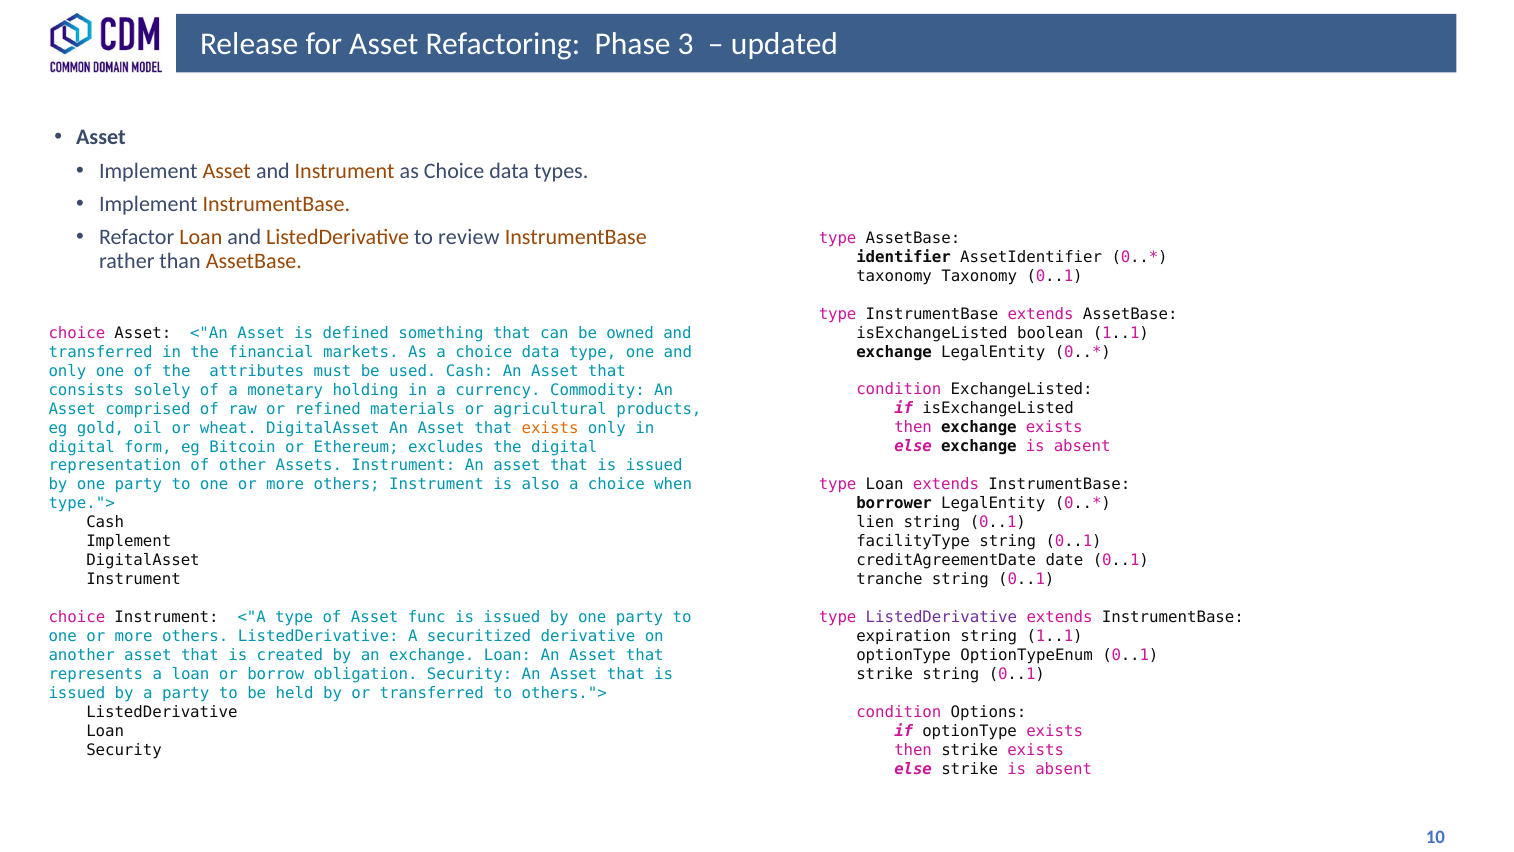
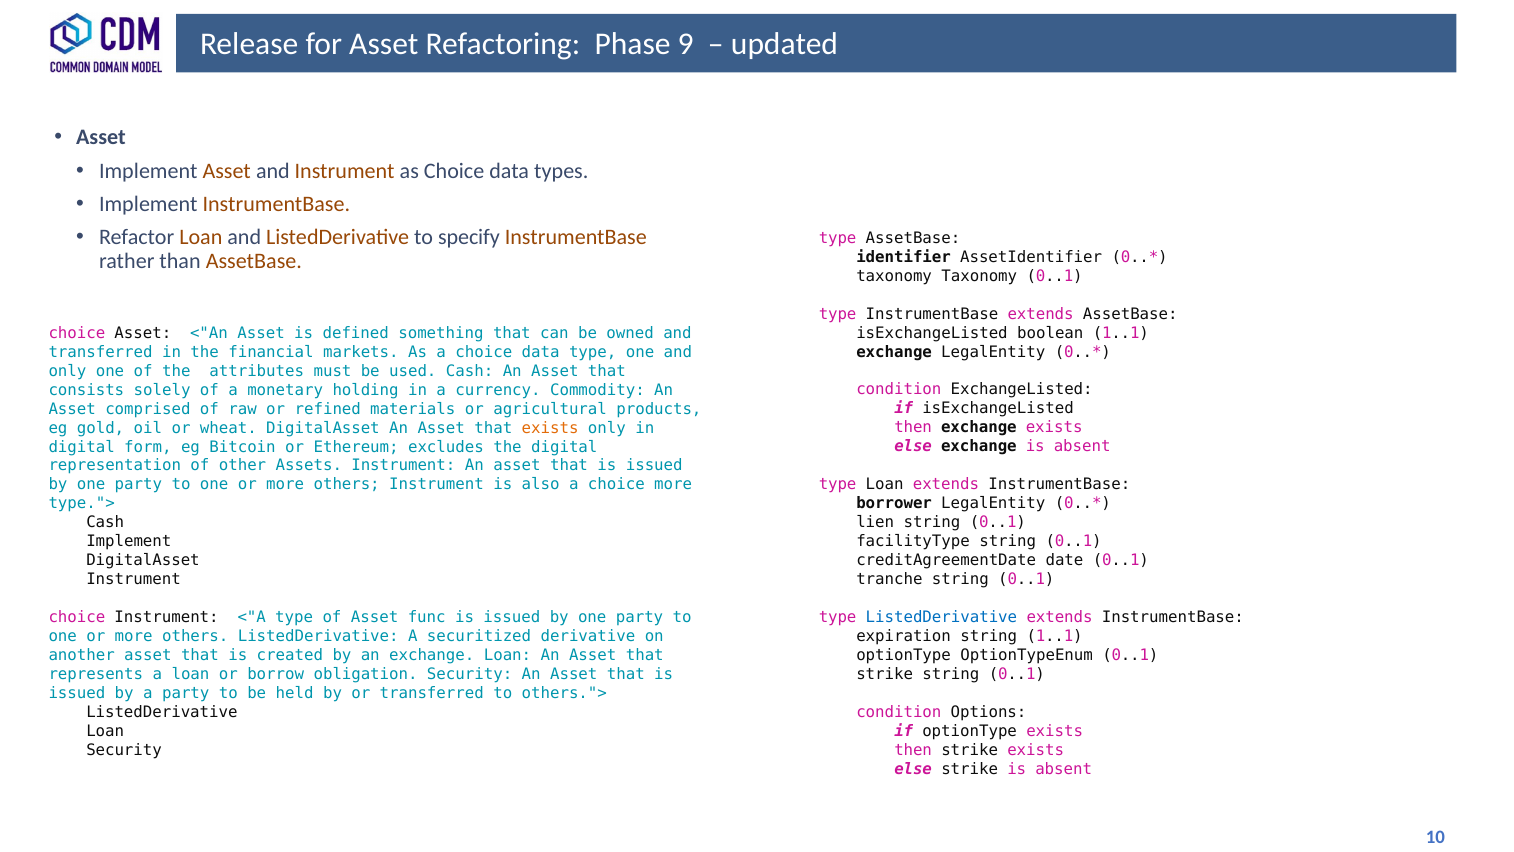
3: 3 -> 9 (686, 44)
review: review -> specify (469, 237)
choice when: when -> more (673, 485)
ListedDerivative colour: purple -> blue (941, 617)
